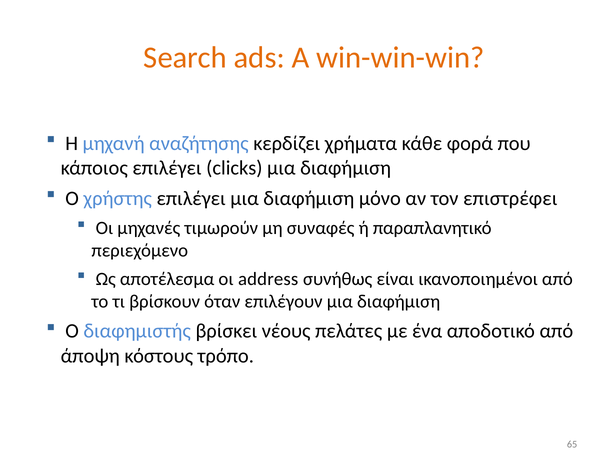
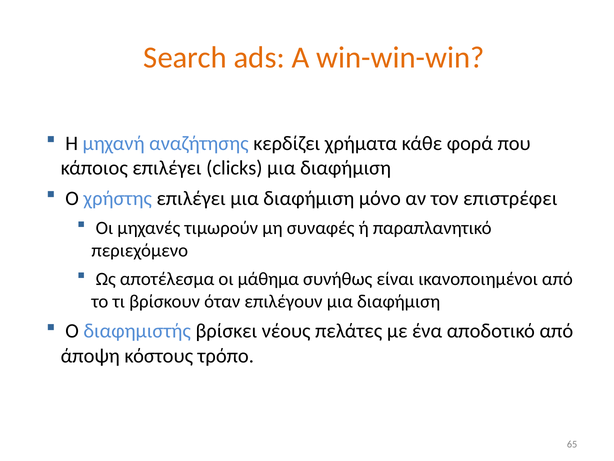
address: address -> μάθημα (268, 279)
